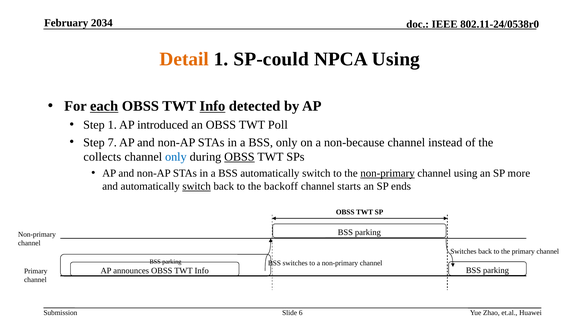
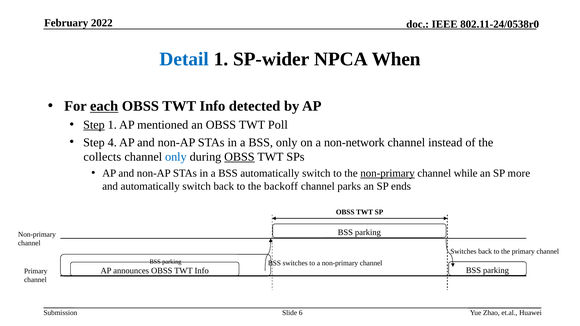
2034: 2034 -> 2022 (102, 23)
Detail colour: orange -> blue (184, 59)
SP-could: SP-could -> SP-wider (271, 59)
NPCA Using: Using -> When (396, 59)
Info underline: present -> none (212, 106)
Step underline: none -> present (94, 125)
introduced: introduced -> mentioned (163, 125)
7: 7 -> 4 (112, 142)
non-because: non-because -> non-network (354, 142)
channel using: using -> while (466, 173)
switch underline: present -> none (197, 186)
starts: starts -> parks (349, 186)
